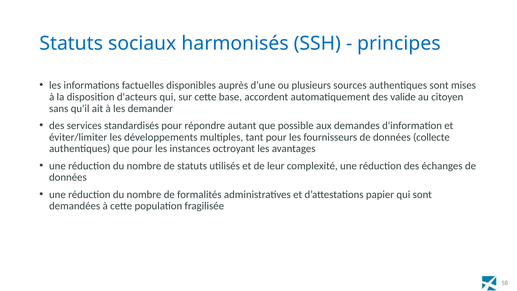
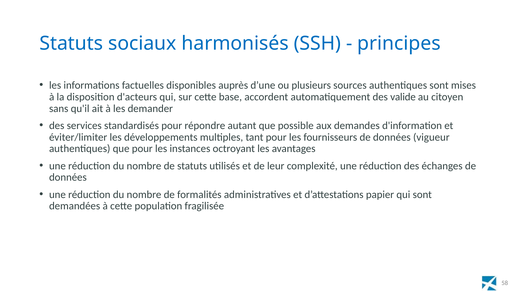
collecte: collecte -> vigueur (431, 137)
